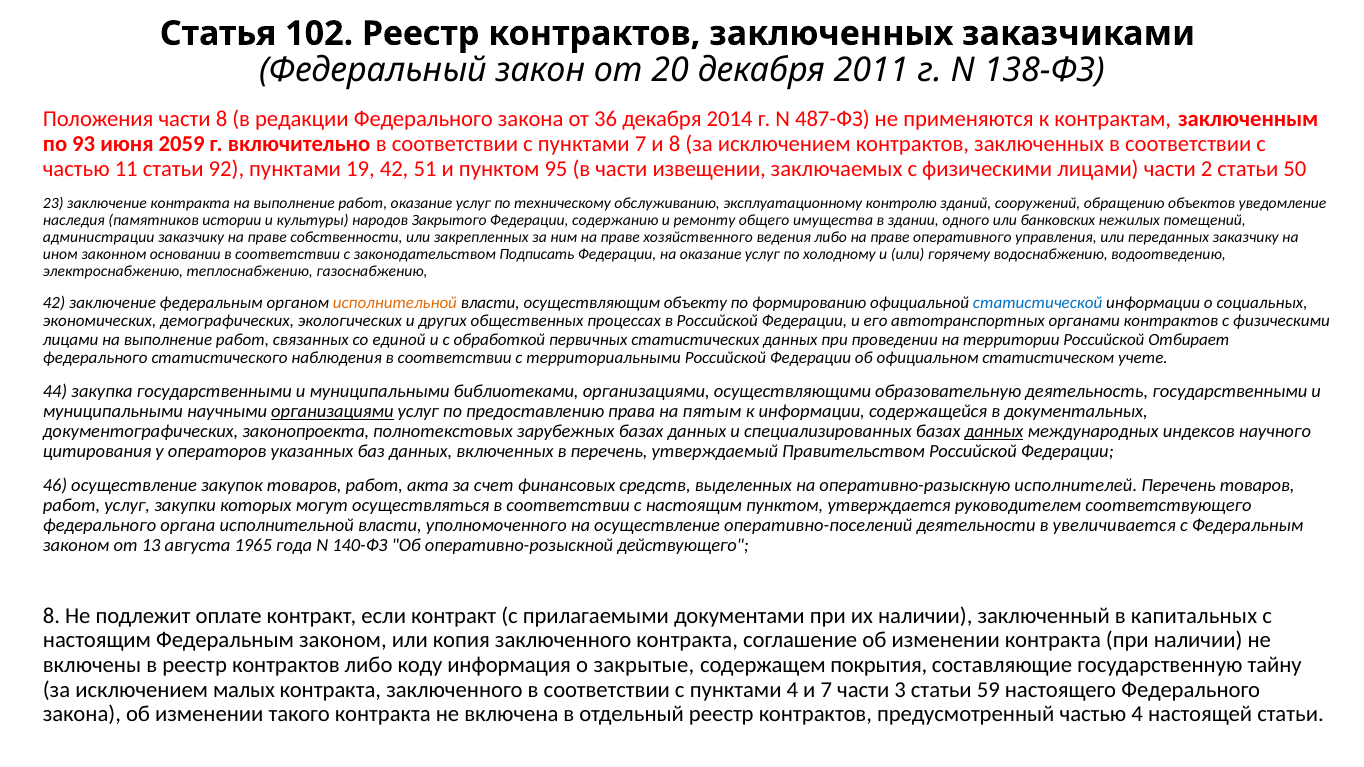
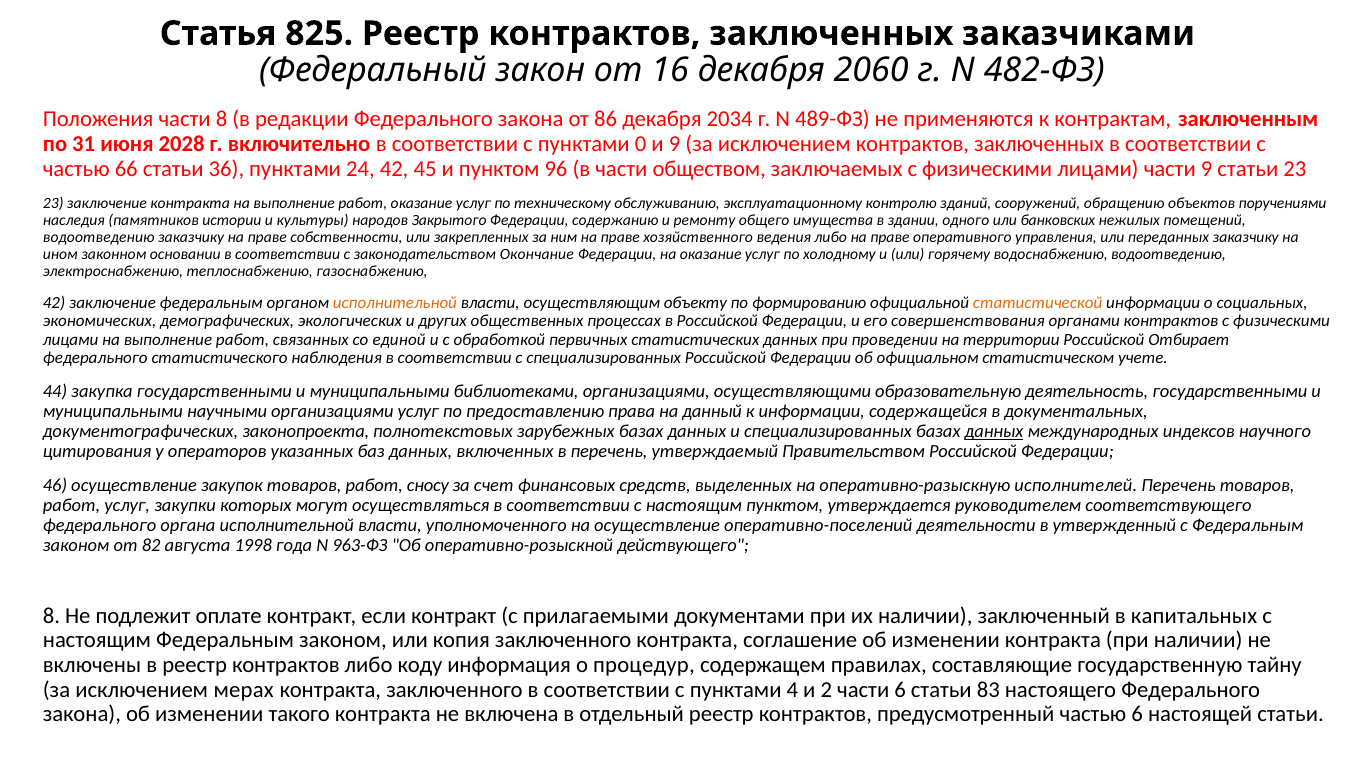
102: 102 -> 825 (319, 34)
20: 20 -> 16 (670, 70)
2011: 2011 -> 2060 (871, 70)
138-ФЗ: 138-ФЗ -> 482-ФЗ (1044, 70)
36: 36 -> 86 (606, 120)
2014: 2014 -> 2034 (730, 120)
487-ФЗ: 487-ФЗ -> 489-ФЗ (832, 120)
93: 93 -> 31 (84, 144)
2059: 2059 -> 2028 (182, 144)
пунктами 7: 7 -> 0 (641, 144)
и 8: 8 -> 9 (675, 144)
11: 11 -> 66 (126, 169)
92: 92 -> 36 (226, 169)
19: 19 -> 24 (360, 169)
51: 51 -> 45 (425, 169)
95: 95 -> 96 (556, 169)
извещении: извещении -> обществом (709, 169)
части 2: 2 -> 9 (1207, 169)
статьи 50: 50 -> 23 (1295, 169)
уведомление: уведомление -> поручениями (1282, 204)
администрации: администрации -> водоотведению (99, 237)
Подписать: Подписать -> Окончание (537, 254)
статистической colour: blue -> orange (1038, 303)
автотранспортных: автотранспортных -> совершенствования (968, 321)
с территориальными: территориальными -> специализированных (604, 358)
организациями underline: present -> none (332, 412)
пятым: пятым -> данный (712, 412)
акта: акта -> сносу (428, 486)
увеличивается: увеличивается -> утвержденный (1114, 526)
13: 13 -> 82 (151, 546)
1965: 1965 -> 1998 (253, 546)
140-ФЗ: 140-ФЗ -> 963-ФЗ (360, 546)
закрытые: закрытые -> процедур (644, 665)
покрытия: покрытия -> правилах (879, 665)
малых: малых -> мерах (244, 690)
и 7: 7 -> 2 (826, 690)
части 3: 3 -> 6 (900, 690)
59: 59 -> 83 (988, 690)
частью 4: 4 -> 6 (1137, 714)
